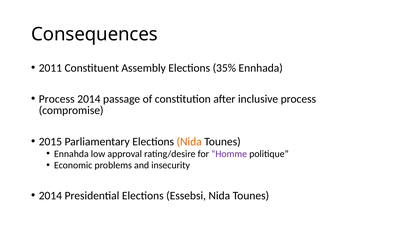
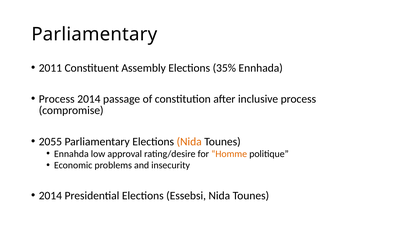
Consequences: Consequences -> Parliamentary (94, 34)
2015: 2015 -> 2055 (50, 141)
Homme colour: purple -> orange (229, 154)
